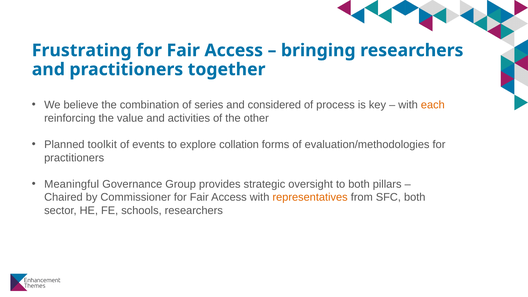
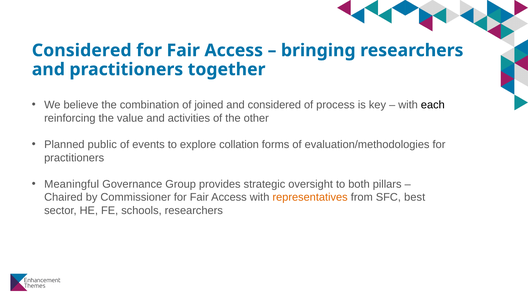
Frustrating: Frustrating -> Considered (82, 50)
series: series -> joined (209, 105)
each colour: orange -> black (433, 105)
toolkit: toolkit -> public (102, 145)
SFC both: both -> best (415, 197)
